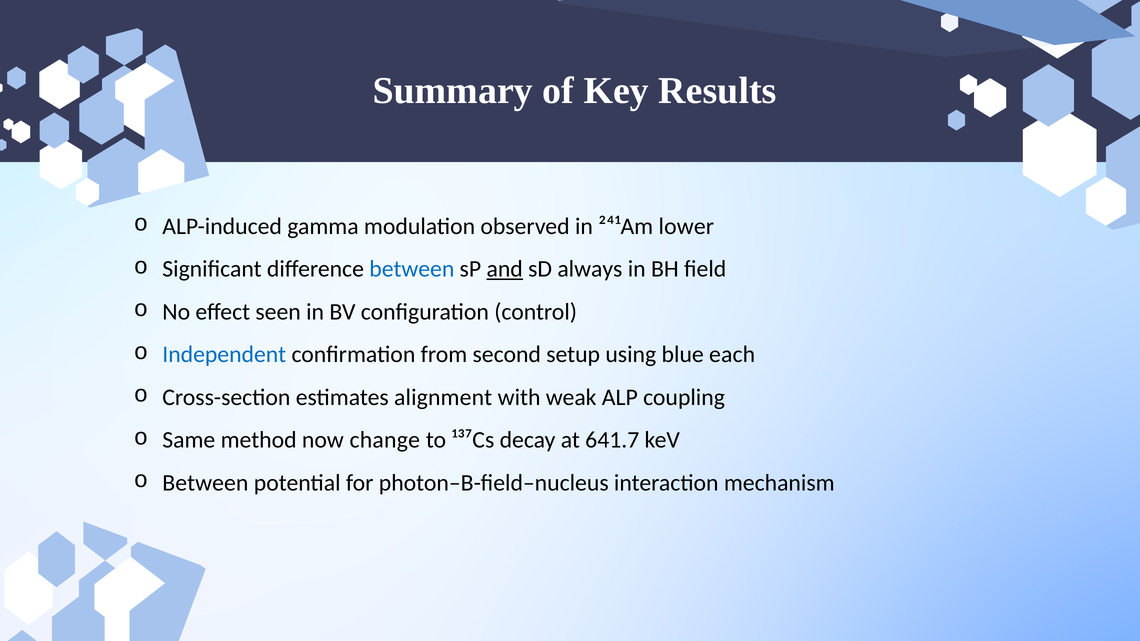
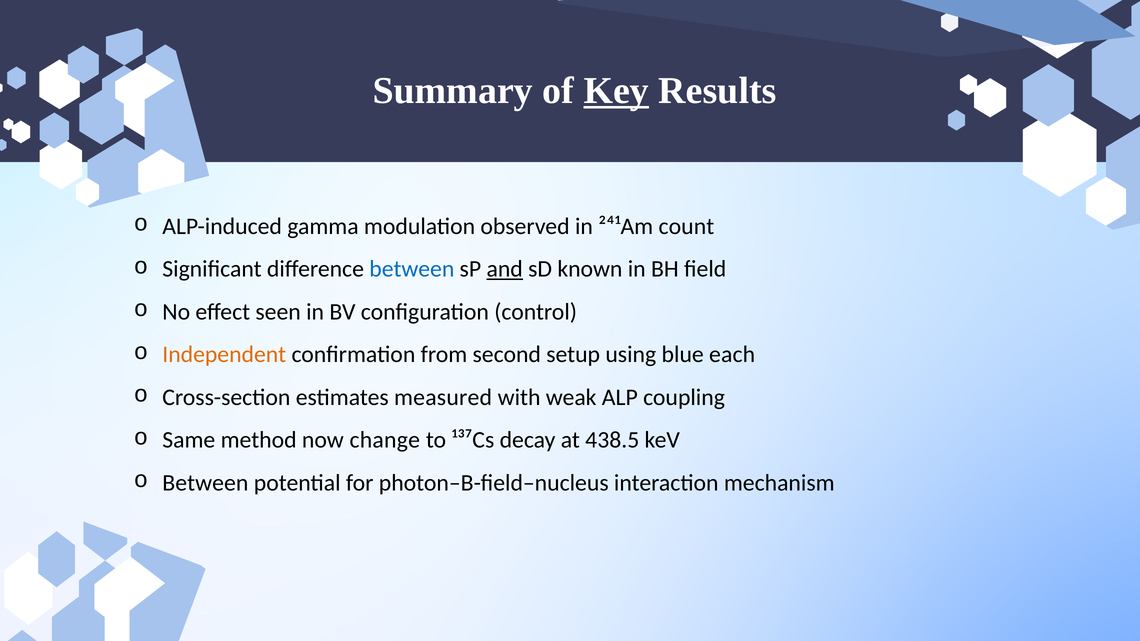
Key underline: none -> present (616, 91)
lower: lower -> count (686, 226)
always: always -> known (590, 269)
Independent colour: blue -> orange (224, 355)
alignment: alignment -> measured (443, 397)
641.7: 641.7 -> 438.5 (612, 440)
